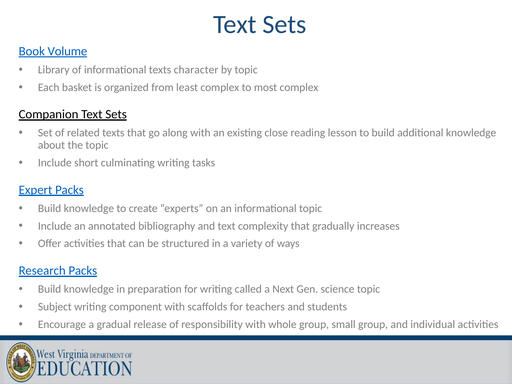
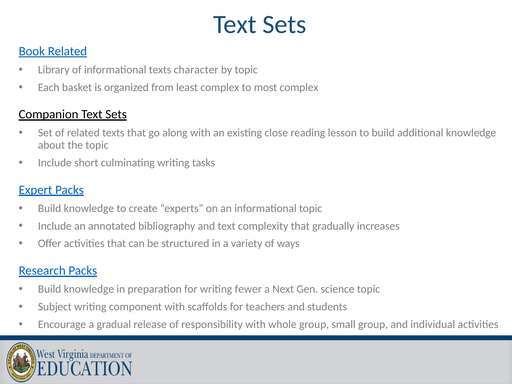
Book Volume: Volume -> Related (67, 51)
called: called -> fewer (248, 289)
